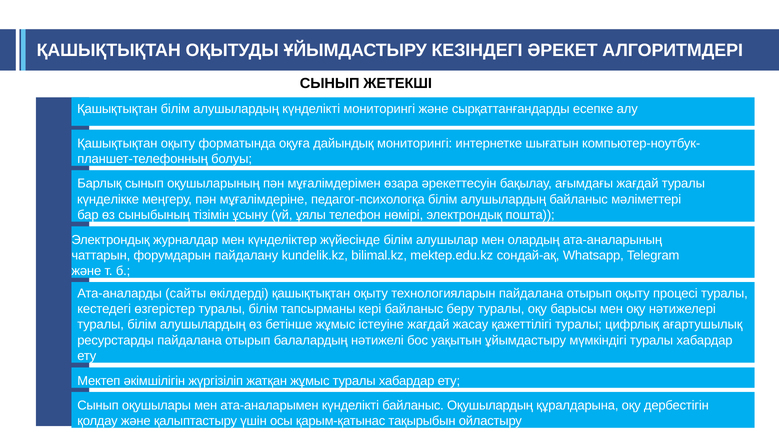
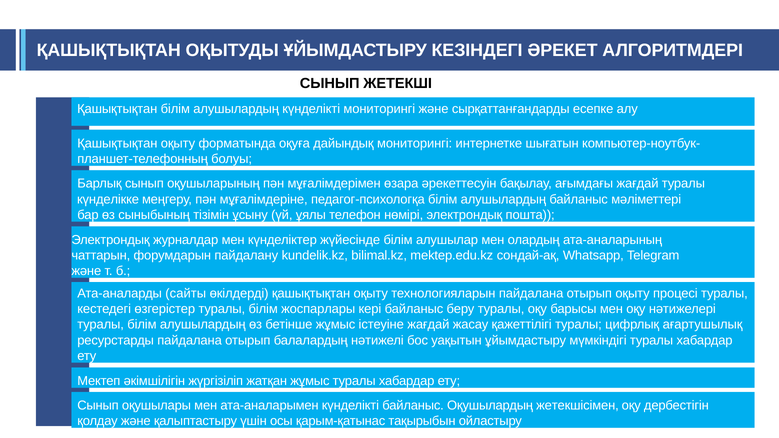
тапсырманы: тапсырманы -> жоспарлары (318, 309)
құралдарына: құралдарына -> жетекшісімен (577, 406)
